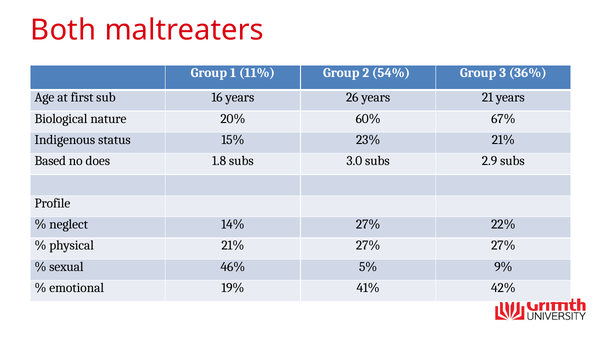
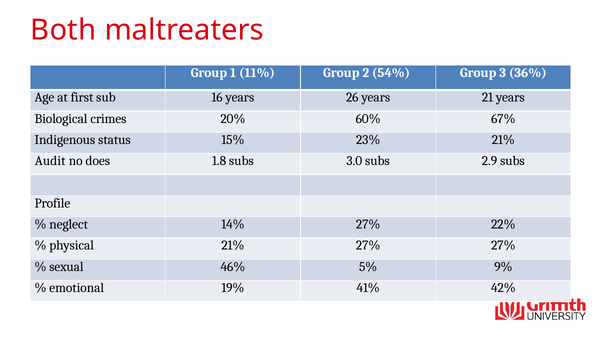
nature: nature -> crimes (108, 119)
Based: Based -> Audit (50, 161)
